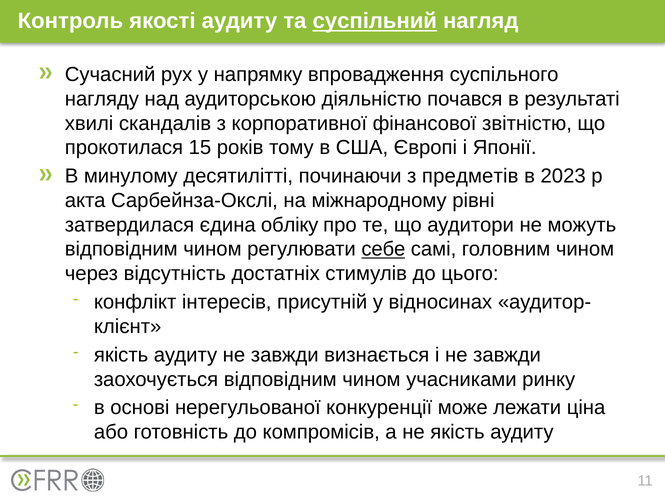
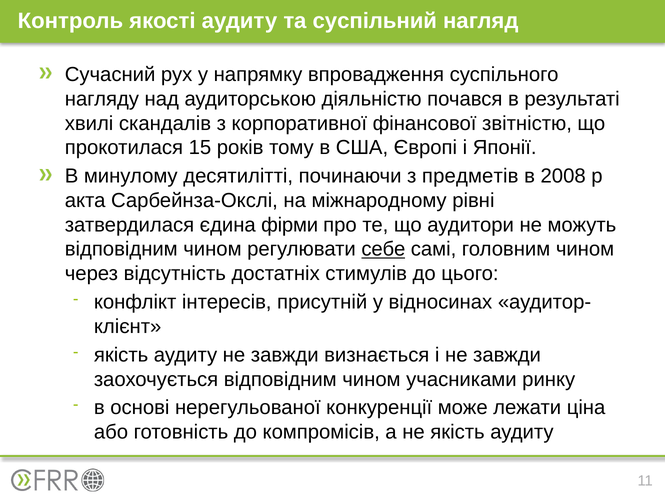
суспільний underline: present -> none (375, 21)
2023: 2023 -> 2008 (563, 176)
обліку: обліку -> фірми (290, 225)
